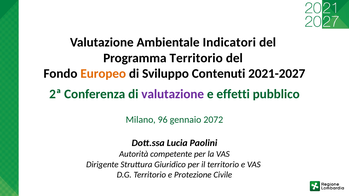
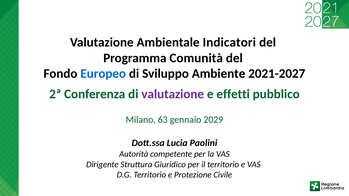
Programma Territorio: Territorio -> Comunità (196, 58)
Europeo colour: orange -> blue (103, 74)
Contenuti: Contenuti -> Ambiente (219, 74)
96: 96 -> 63 (163, 120)
2072: 2072 -> 2029 (213, 120)
